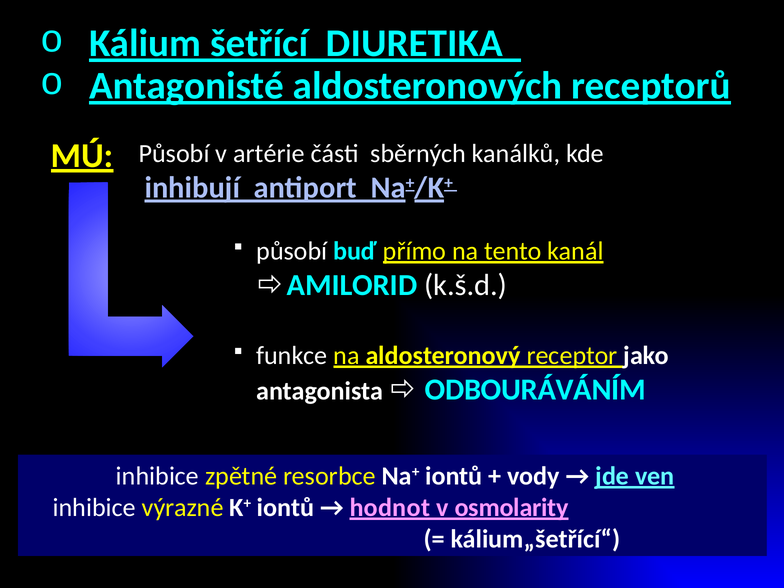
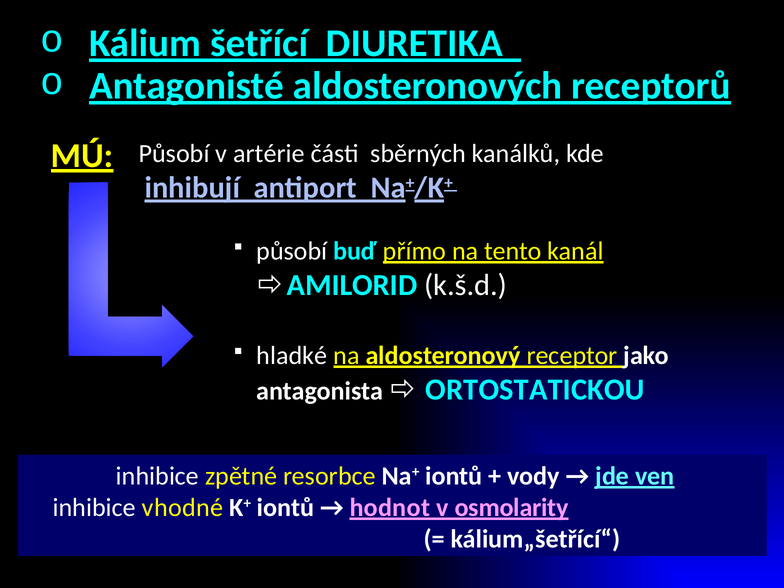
funkce: funkce -> hladké (292, 356)
ODBOURÁVÁNÍM: ODBOURÁVÁNÍM -> ORTOSTATICKOU (535, 390)
výrazné: výrazné -> vhodné (183, 508)
